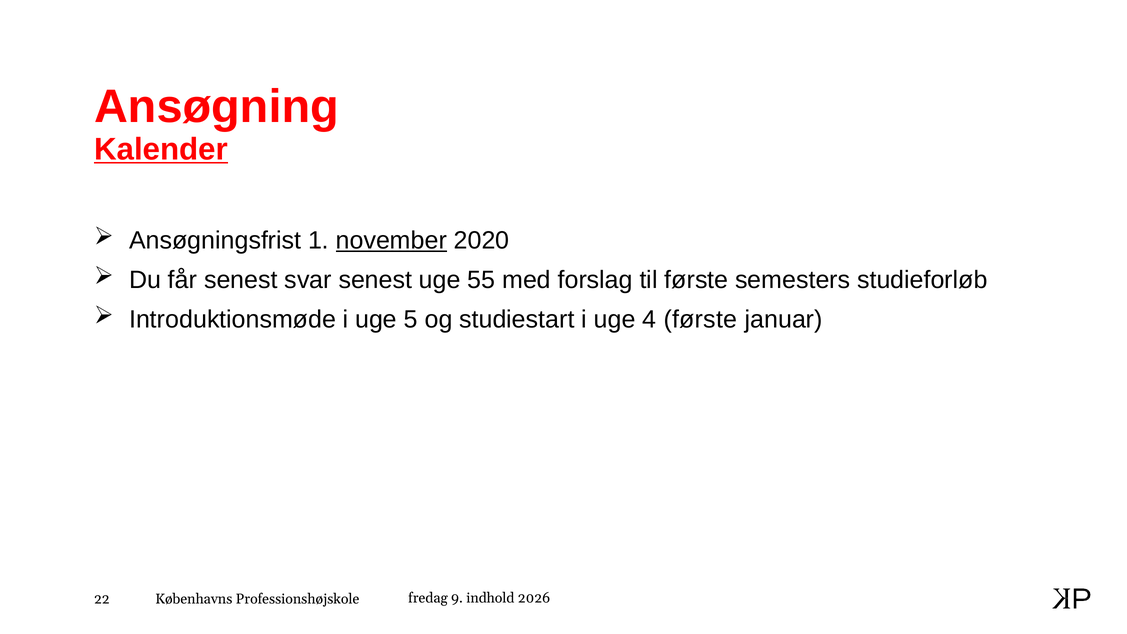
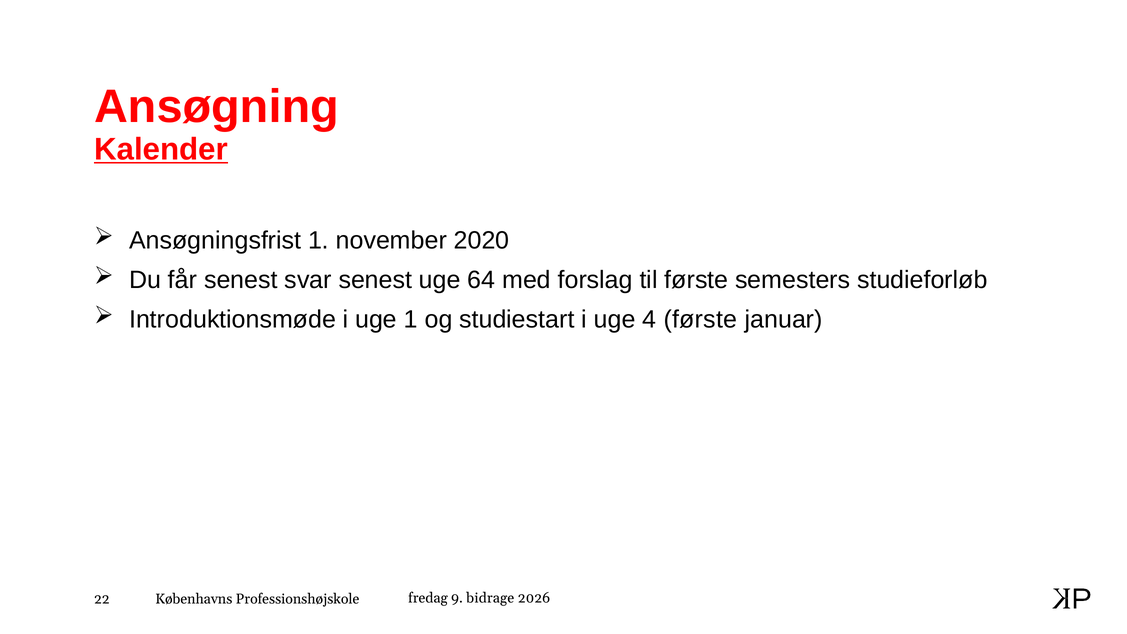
november underline: present -> none (391, 241)
55: 55 -> 64 (481, 280)
uge 5: 5 -> 1 (411, 320)
indhold: indhold -> bidrage (490, 598)
